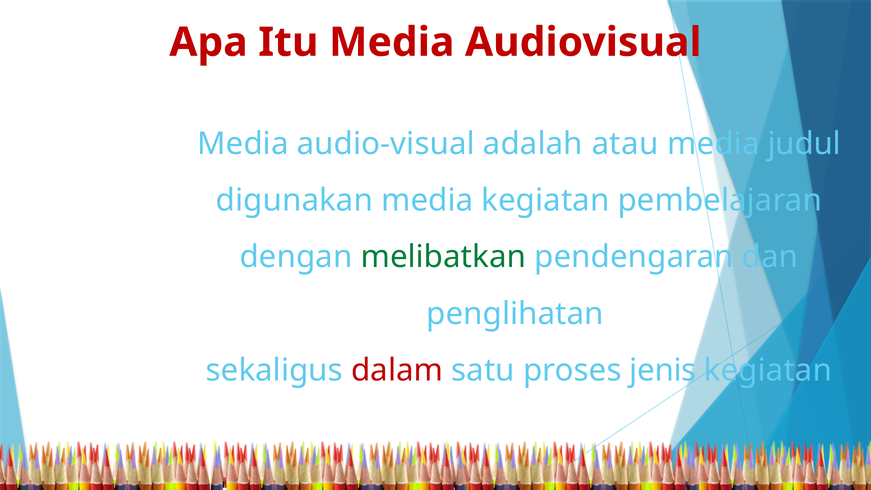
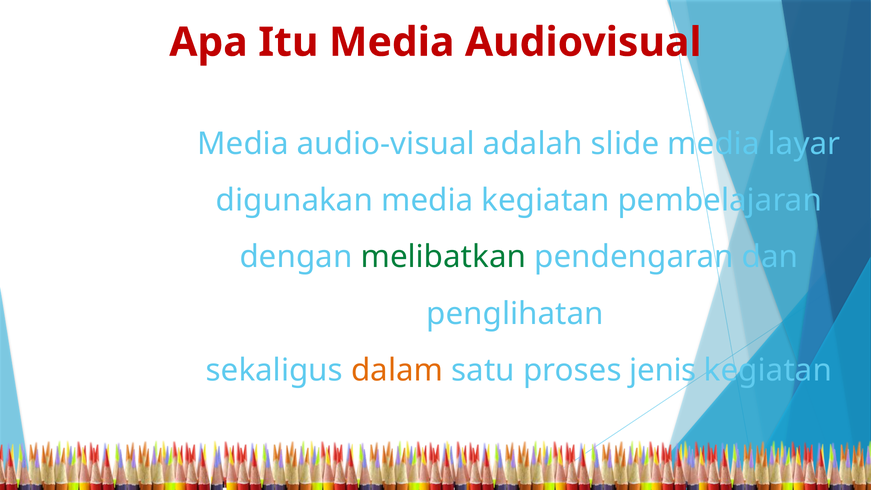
atau: atau -> slide (625, 144)
judul: judul -> layar (804, 144)
dalam colour: red -> orange (397, 370)
